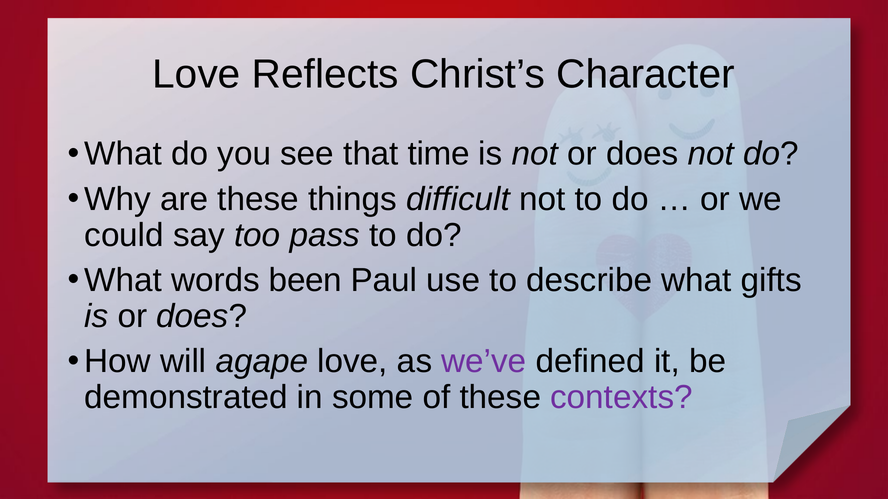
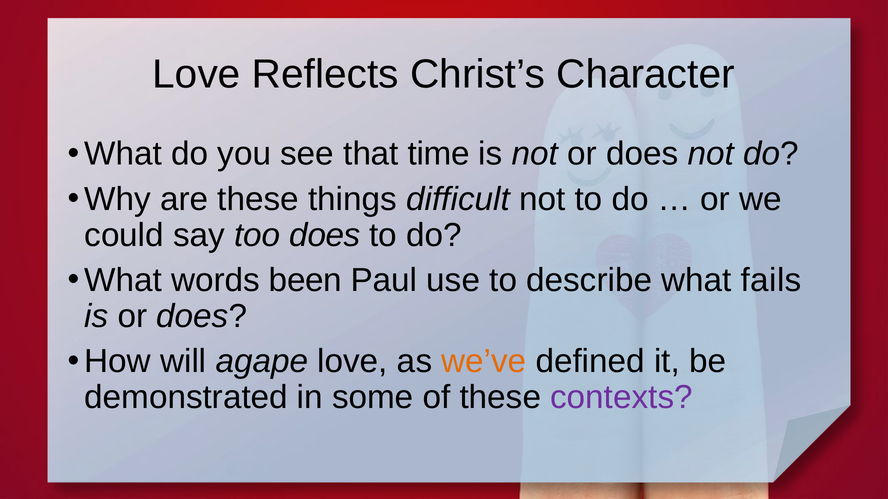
too pass: pass -> does (325, 235)
gifts: gifts -> fails (771, 281)
we’ve colour: purple -> orange (484, 362)
